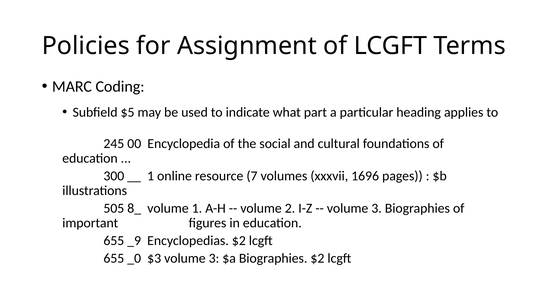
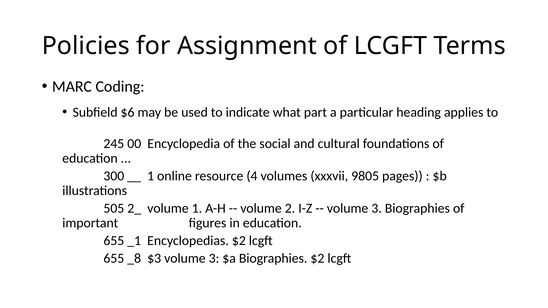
$5: $5 -> $6 (128, 112)
7: 7 -> 4 (252, 176)
1696: 1696 -> 9805 (365, 176)
8_: 8_ -> 2_ (134, 208)
_9: _9 -> _1 (134, 241)
_0: _0 -> _8 (134, 259)
